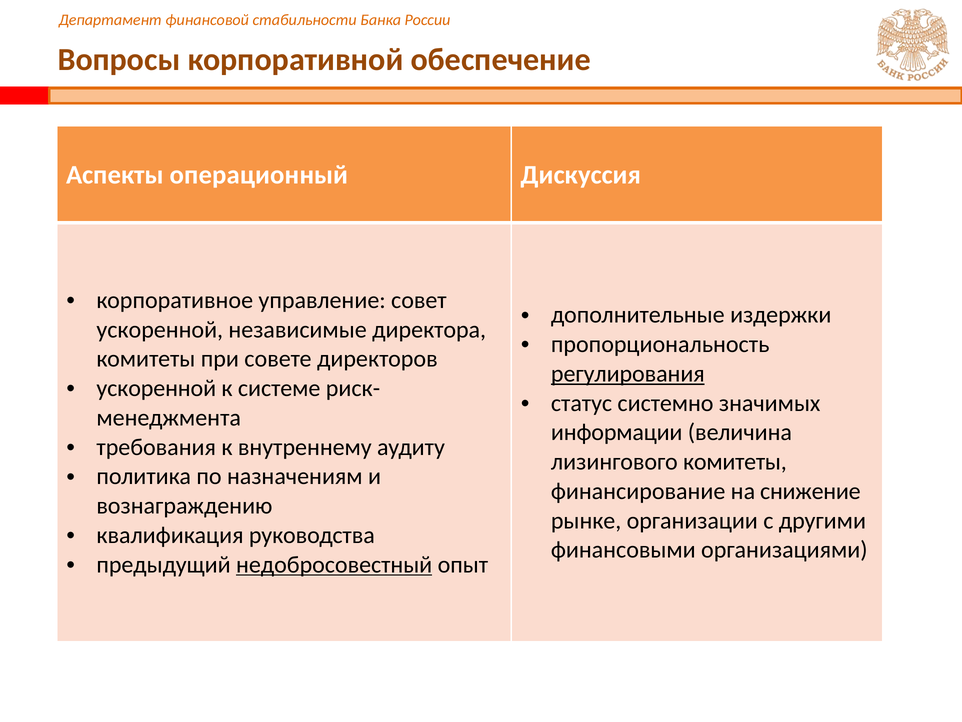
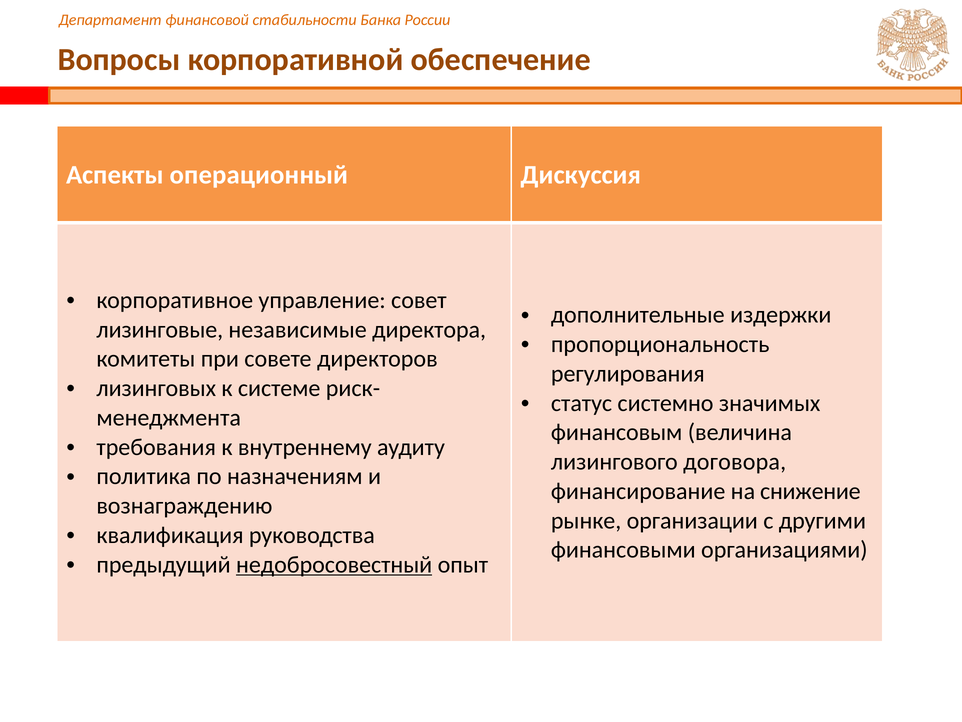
ускоренной: ускоренной -> лизинговые (160, 329)
регулирования underline: present -> none (628, 373)
ускоренной: ускоренной -> лизинговых (156, 388)
информации: информации -> финансовым (617, 432)
лизингового комитеты: комитеты -> договора (735, 462)
